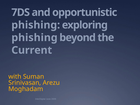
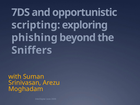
phishing: phishing -> scripting (36, 25)
Current: Current -> Sniffers (32, 50)
